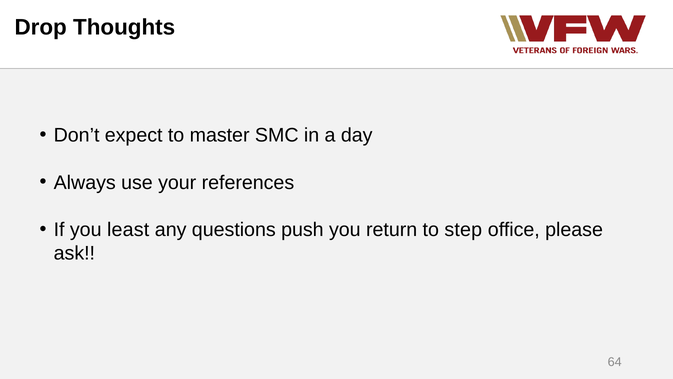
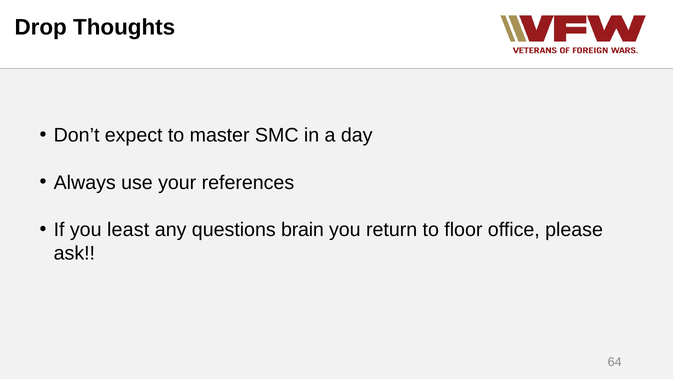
push: push -> brain (302, 229)
step: step -> floor (463, 229)
